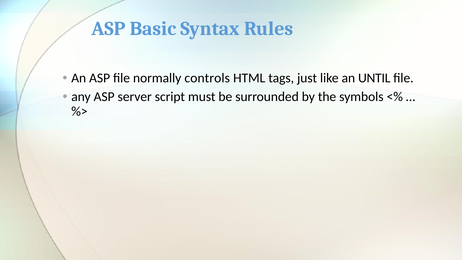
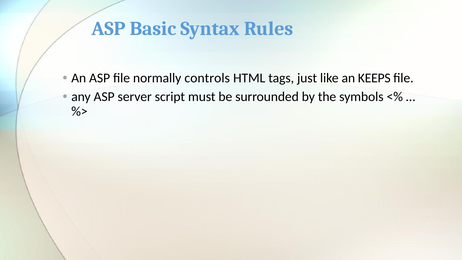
UNTIL: UNTIL -> KEEPS (374, 78)
